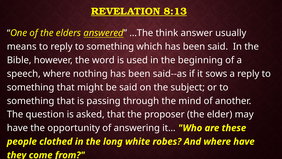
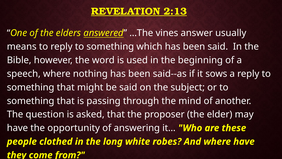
8:13: 8:13 -> 2:13 (175, 11)
think: think -> vines (167, 33)
